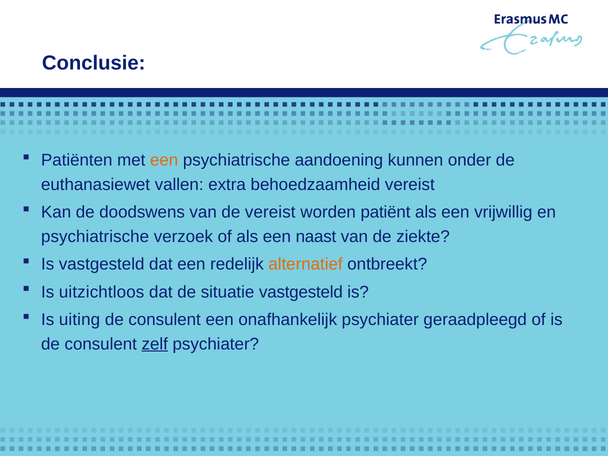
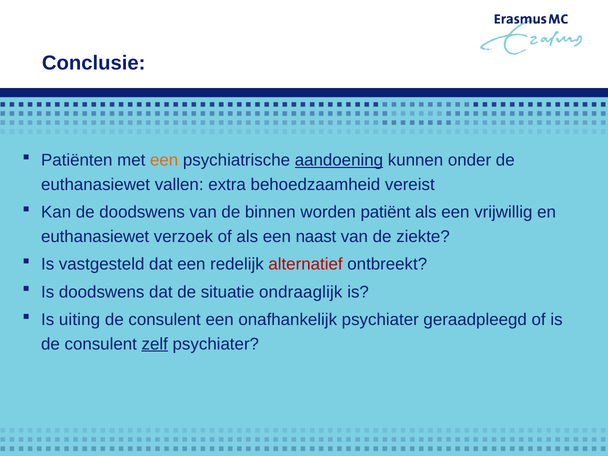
aandoening underline: none -> present (339, 160)
de vereist: vereist -> binnen (270, 212)
psychiatrische: psychiatrische -> euthanasiewet (95, 237)
alternatief colour: orange -> red (305, 264)
Is uitzichtloos: uitzichtloos -> doodswens (102, 292)
situatie vastgesteld: vastgesteld -> ondraaglijk (301, 292)
